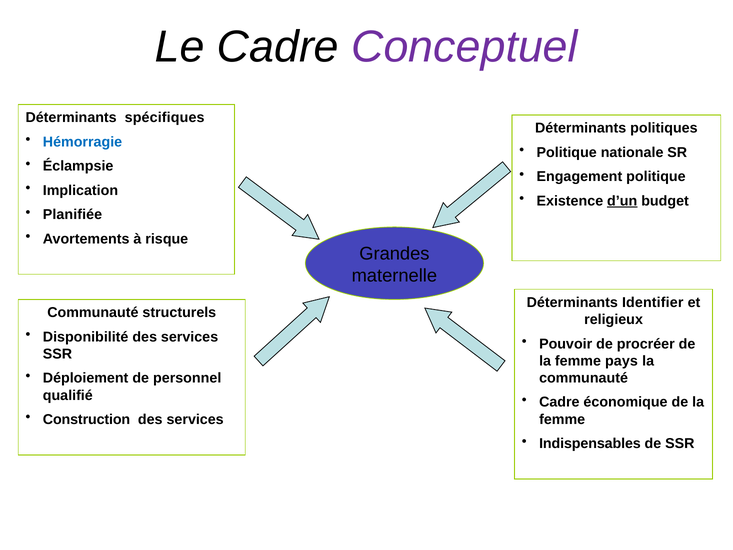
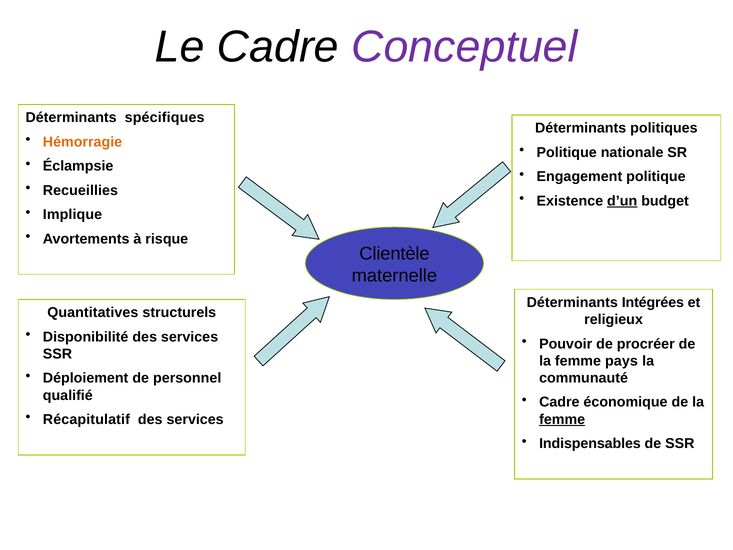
Hémorragie colour: blue -> orange (82, 142)
Implication: Implication -> Recueillies (80, 190)
Planifiée: Planifiée -> Implique (72, 215)
Grandes: Grandes -> Clientèle (394, 253)
Identifier: Identifier -> Intégrées (653, 302)
Communauté: Communauté -> Quantitatives (93, 312)
Construction: Construction -> Récapitulatif (86, 419)
femme underline: none -> present (562, 419)
